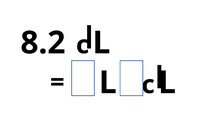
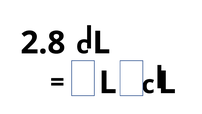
8.2: 8.2 -> 2.8 (43, 43)
